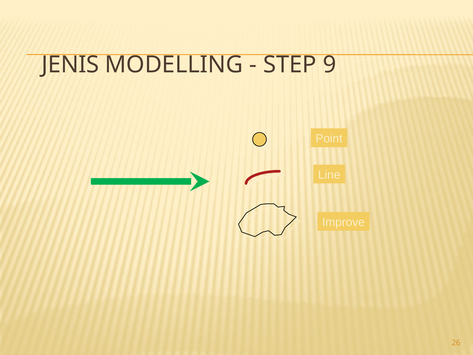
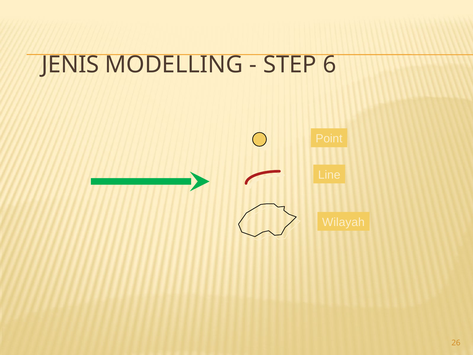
9: 9 -> 6 (329, 65)
Improve: Improve -> Wilayah (343, 222)
